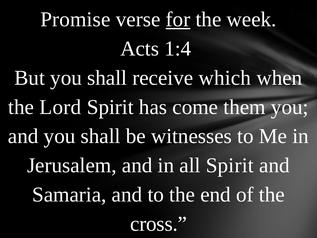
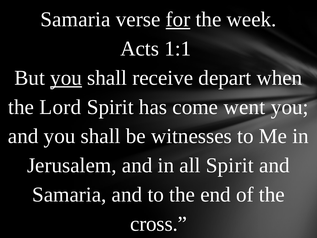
Promise: Promise -> Samaria (75, 19)
1:4: 1:4 -> 1:1 (178, 49)
you underline: none -> present (66, 78)
which: which -> depart (225, 78)
them: them -> went (244, 107)
